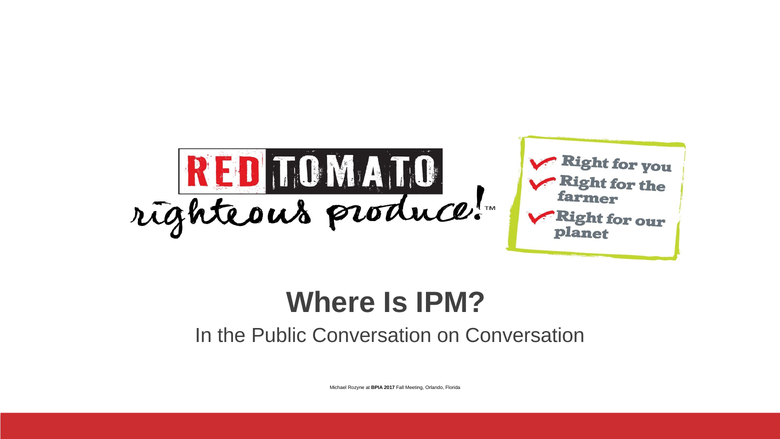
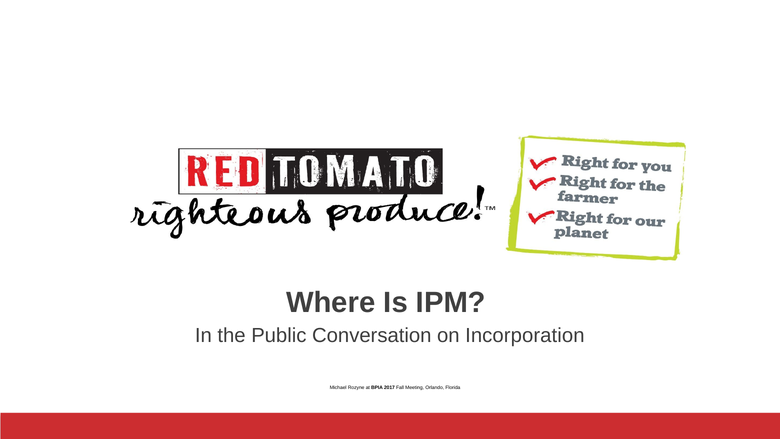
on Conversation: Conversation -> Incorporation (525, 336)
